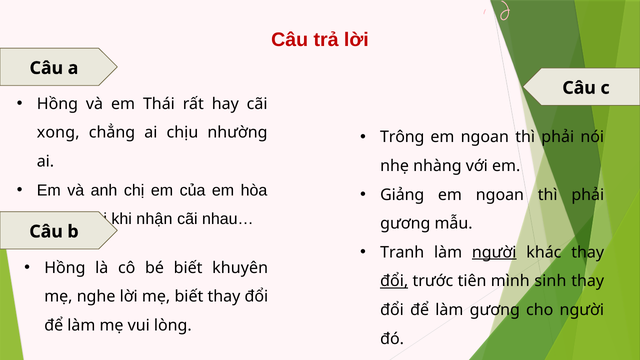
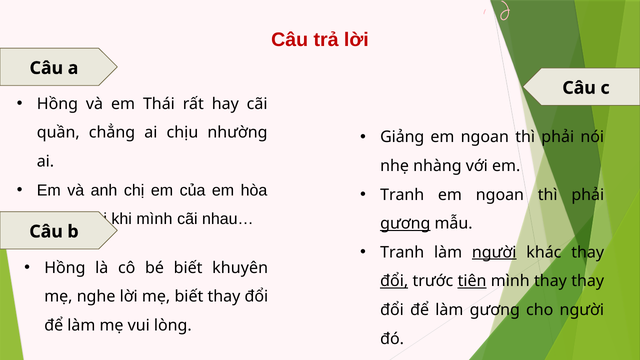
xong: xong -> quần (58, 133)
Trông: Trông -> Giảng (402, 137)
Giảng: Giảng -> Tranh (402, 195)
nhận: nhận -> mình (154, 219)
gương underline: none -> present (405, 224)
tiên underline: none -> present (472, 281)
mình sinh: sinh -> thay (550, 281)
